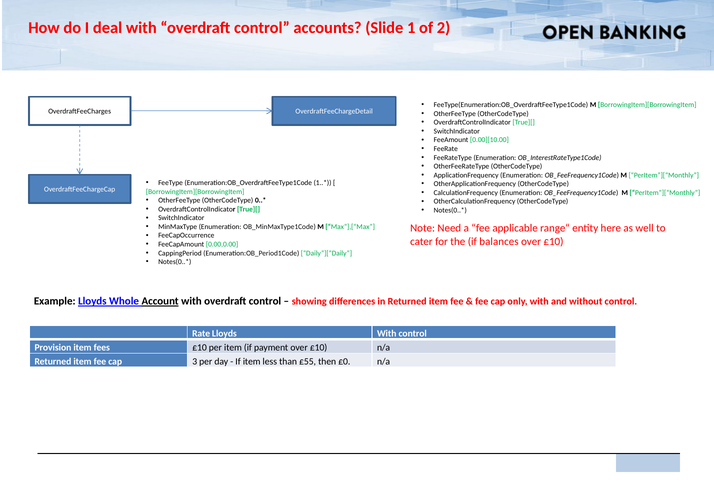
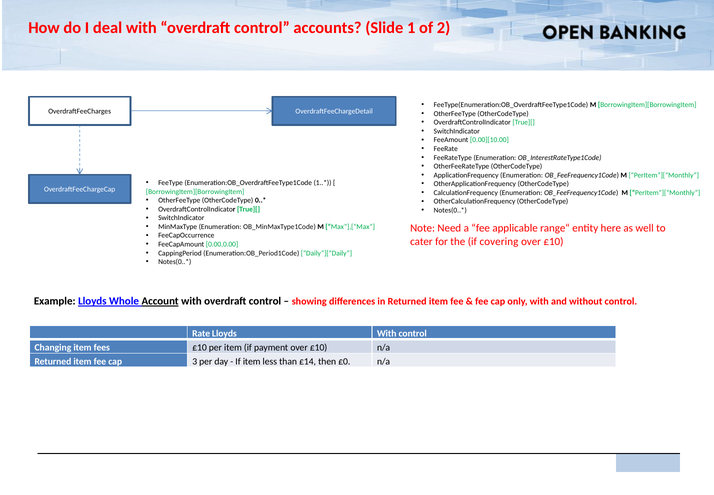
balances: balances -> covering (499, 241)
Provision: Provision -> Changing (53, 347)
£55: £55 -> £14 (308, 361)
